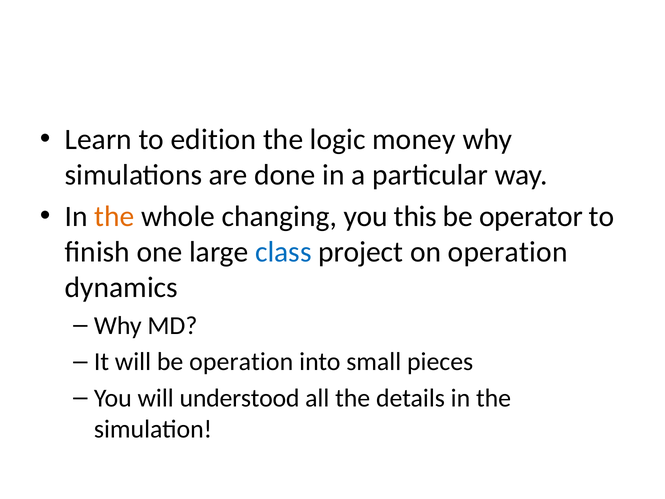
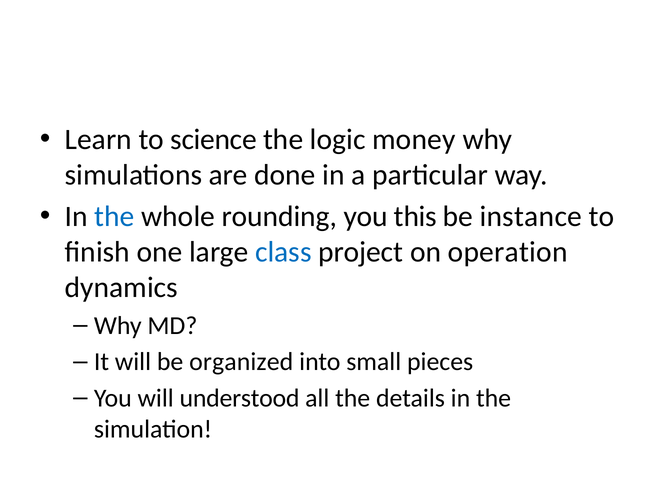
edition: edition -> science (214, 140)
the colour: orange -> blue (114, 216)
changing: changing -> rounding (279, 216)
operator: operator -> instance (531, 216)
be operation: operation -> organized (241, 362)
